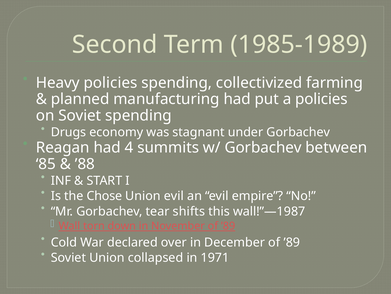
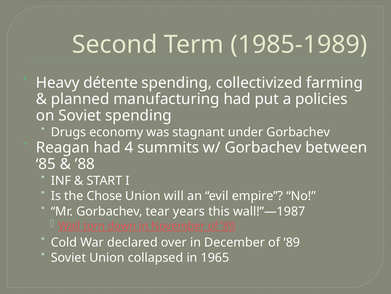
Heavy policies: policies -> détente (111, 83)
Union evil: evil -> will (174, 196)
shifts: shifts -> years (189, 211)
1971: 1971 -> 1965 (215, 257)
